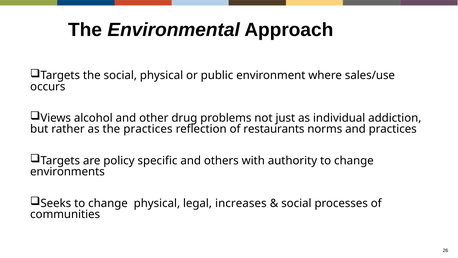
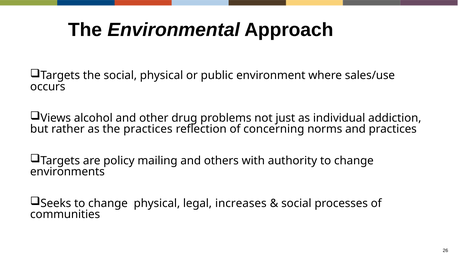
restaurants: restaurants -> concerning (274, 129)
specific: specific -> mailing (158, 160)
